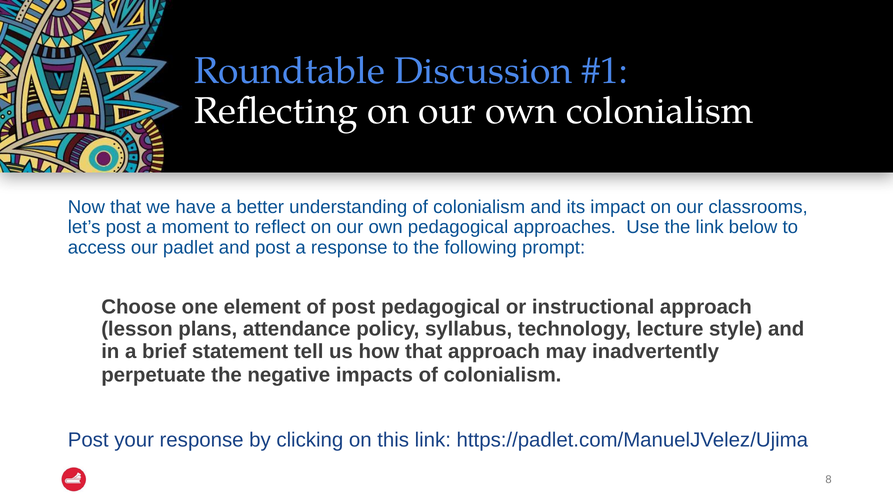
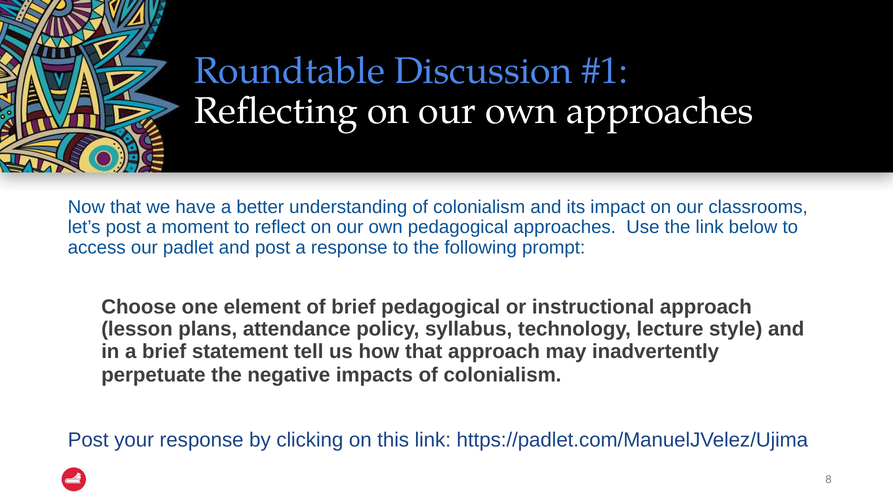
own colonialism: colonialism -> approaches (660, 111)
of post: post -> brief (353, 307)
